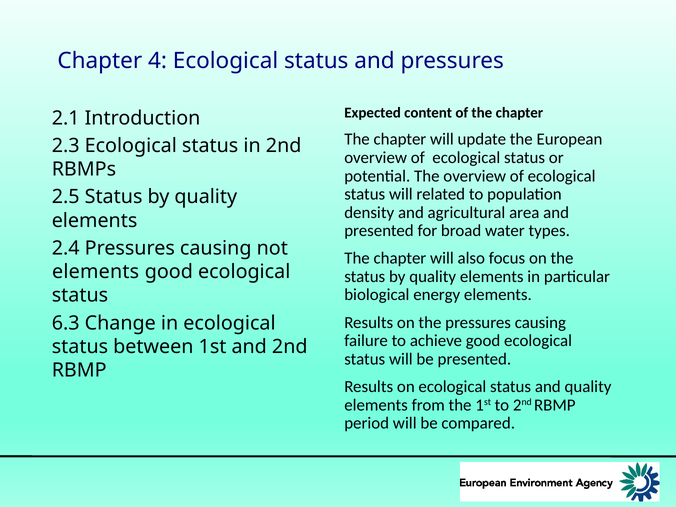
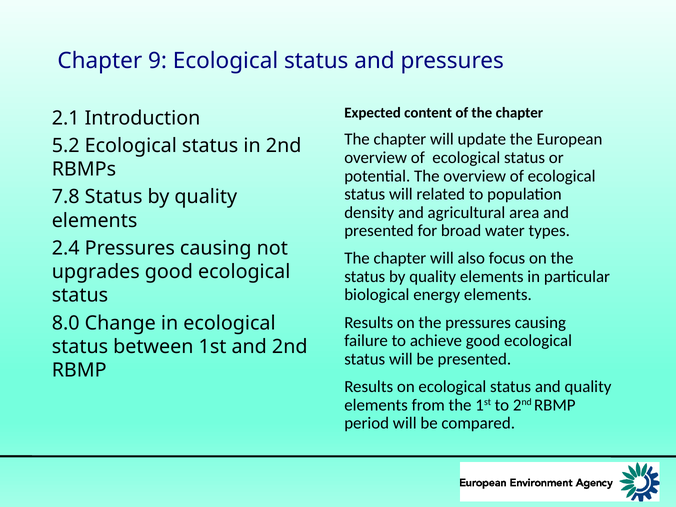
4: 4 -> 9 (158, 61)
2.3: 2.3 -> 5.2 (66, 146)
2.5: 2.5 -> 7.8 (66, 197)
elements: elements -> upgrades (96, 272)
6.3: 6.3 -> 8.0 (66, 323)
